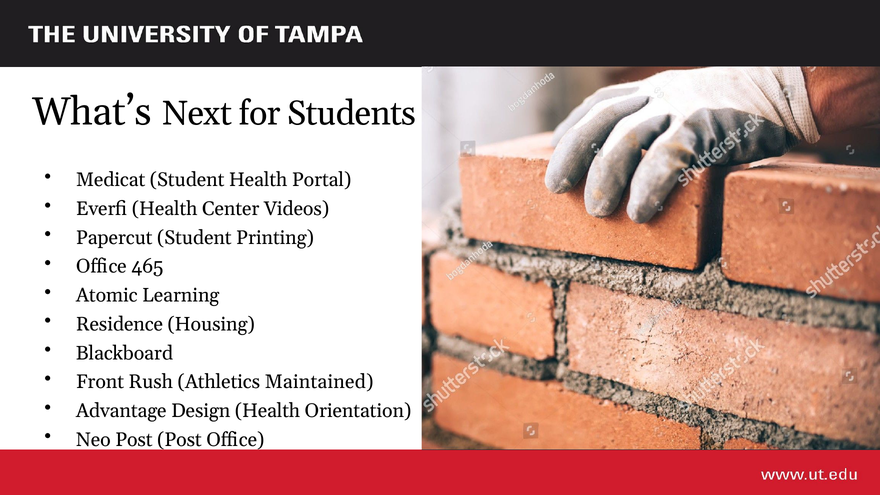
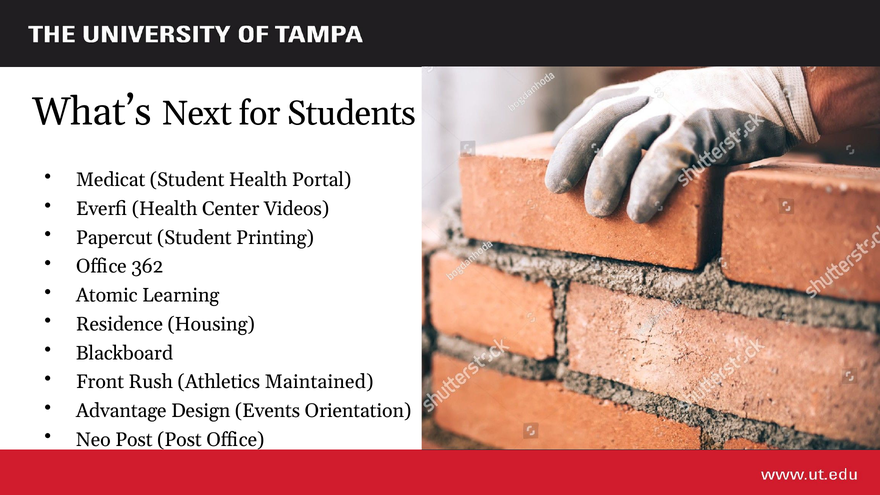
465: 465 -> 362 (147, 267)
Design Health: Health -> Events (268, 411)
